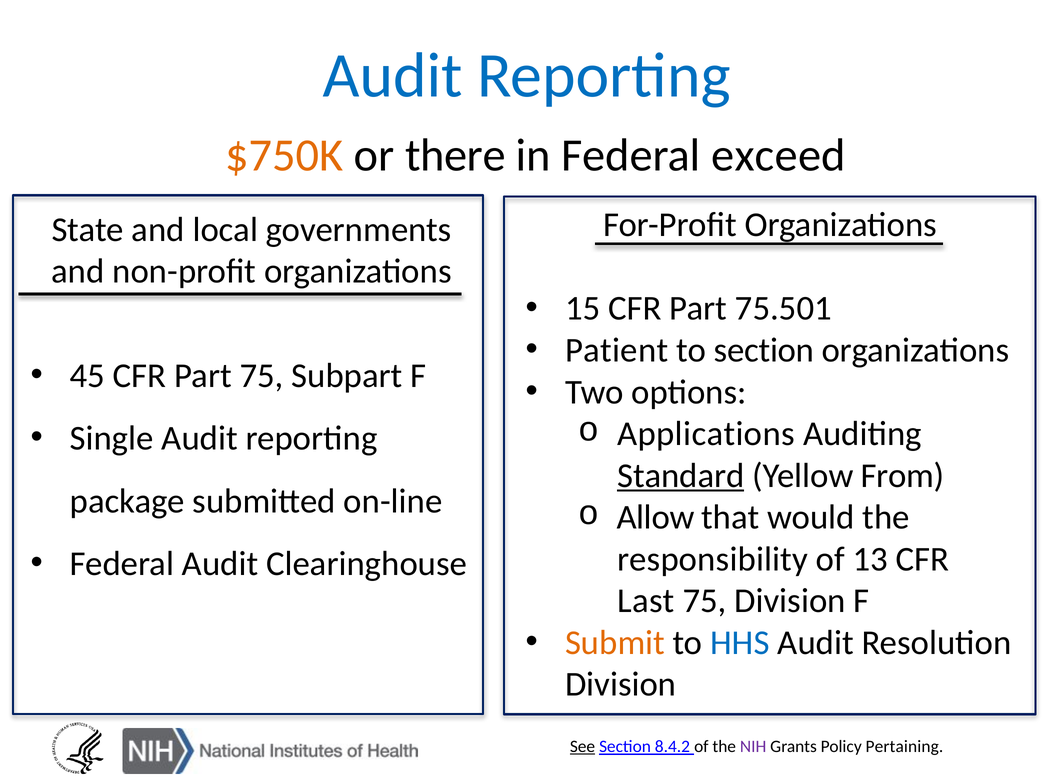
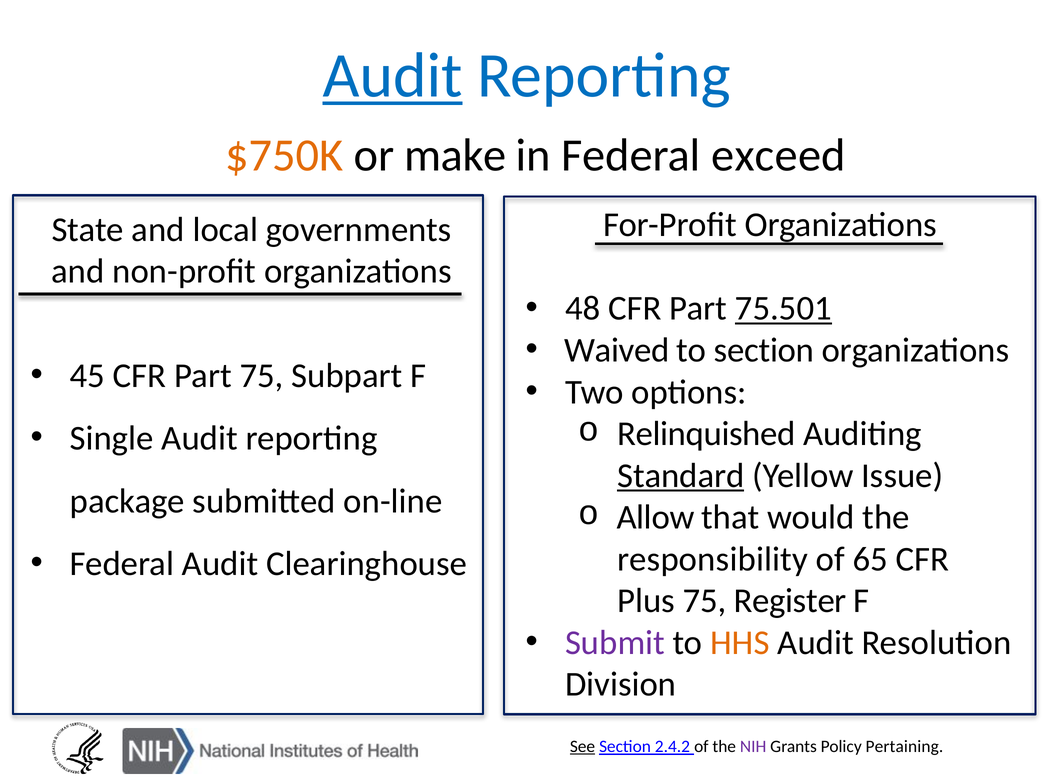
Audit underline: none -> present (393, 76)
there: there -> make (455, 155)
15: 15 -> 48 (583, 308)
75.501 underline: none -> present (783, 308)
Patient: Patient -> Waived (617, 350)
Applications: Applications -> Relinquished (706, 434)
From: From -> Issue (902, 476)
13: 13 -> 65 (870, 559)
Last: Last -> Plus (646, 601)
75 Division: Division -> Register (790, 601)
Submit colour: orange -> purple (615, 643)
HHS colour: blue -> orange (740, 643)
8.4.2: 8.4.2 -> 2.4.2 (672, 747)
